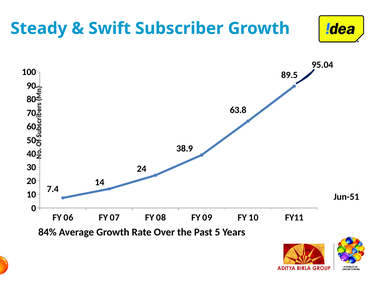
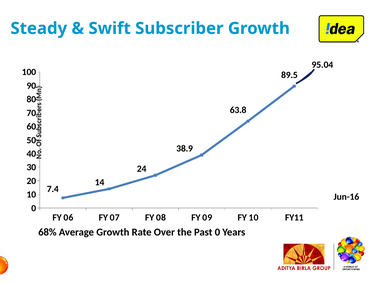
Jun-51: Jun-51 -> Jun-16 (346, 197)
84%: 84% -> 68% (47, 232)
Past 5: 5 -> 0 (217, 232)
